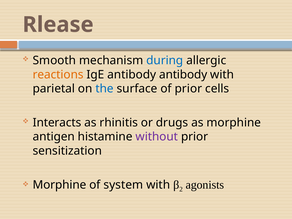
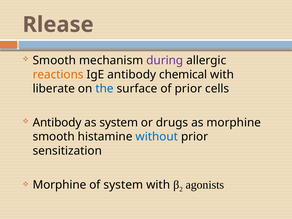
during colour: blue -> purple (165, 60)
antibody antibody: antibody -> chemical (183, 75)
parietal: parietal -> liberate (54, 89)
Interacts: Interacts -> Antibody (57, 123)
as rhinitis: rhinitis -> system (119, 123)
antigen: antigen -> smooth (54, 137)
without colour: purple -> blue (157, 137)
